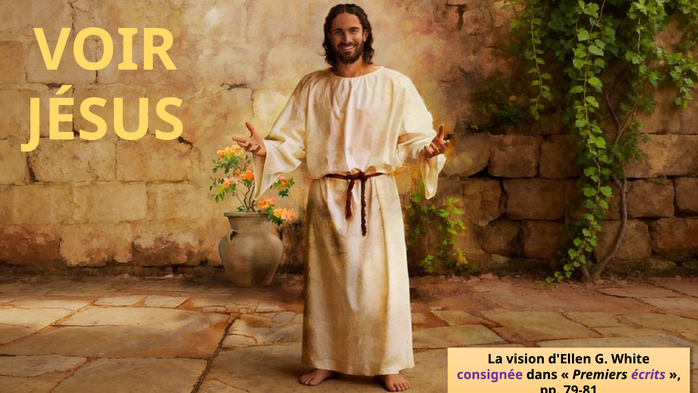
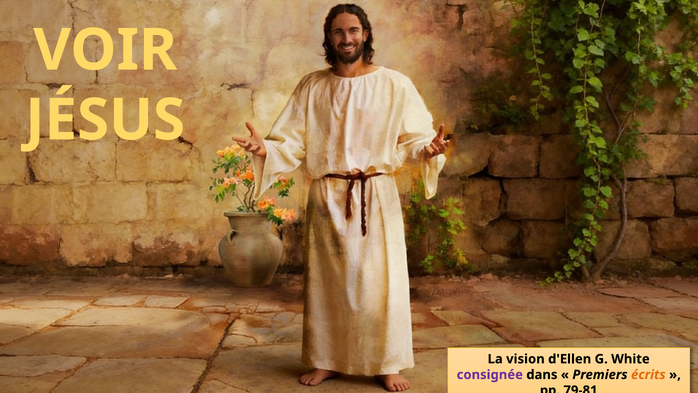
écrits colour: purple -> orange (648, 374)
